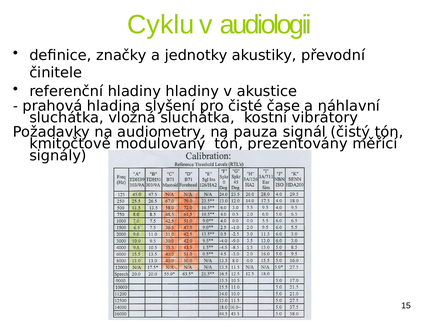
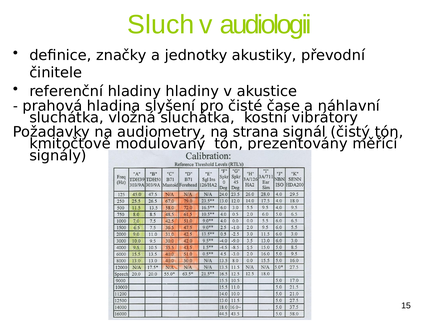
Cyklu: Cyklu -> Sluch (161, 25)
pauza: pauza -> strana (256, 132)
